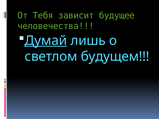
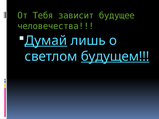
будущем underline: none -> present (115, 57)
